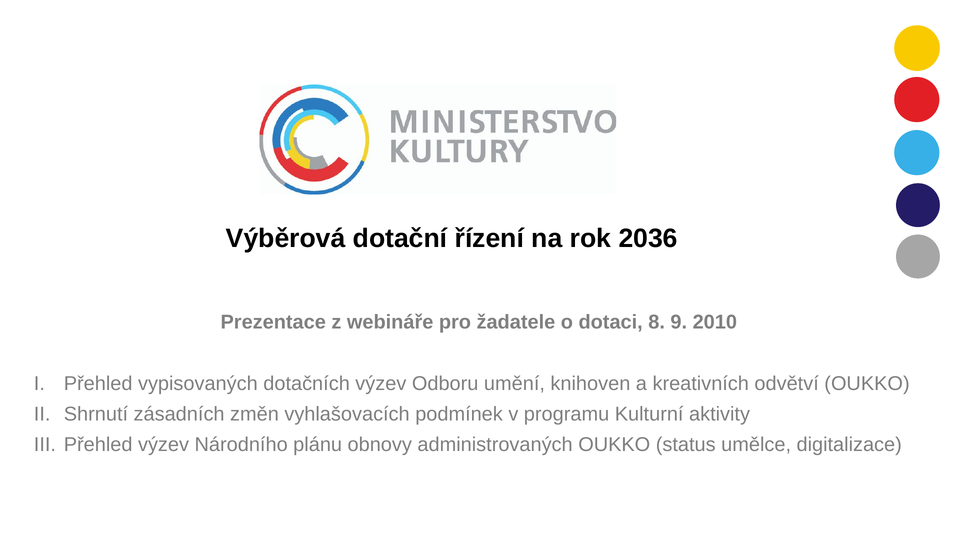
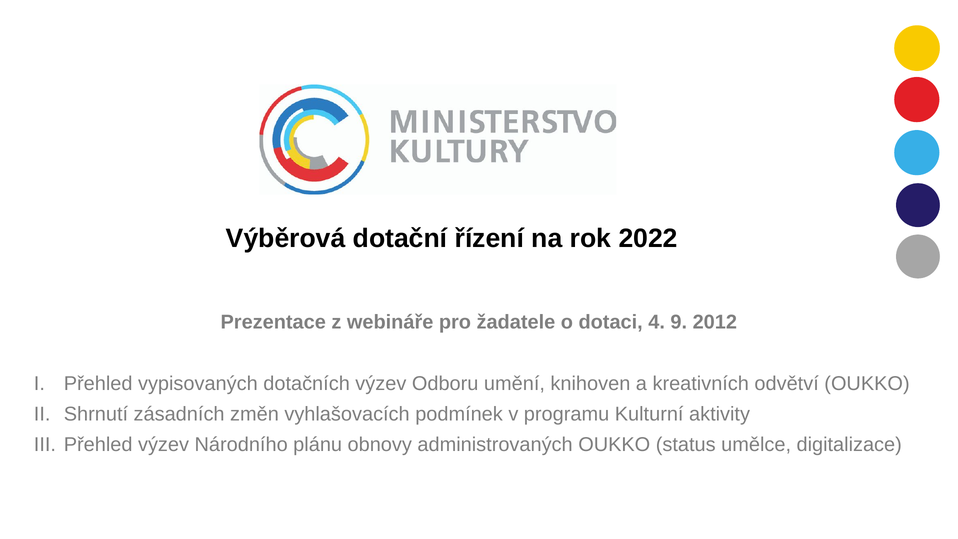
2036: 2036 -> 2022 (648, 239)
8: 8 -> 4 (657, 322)
2010: 2010 -> 2012 (715, 322)
